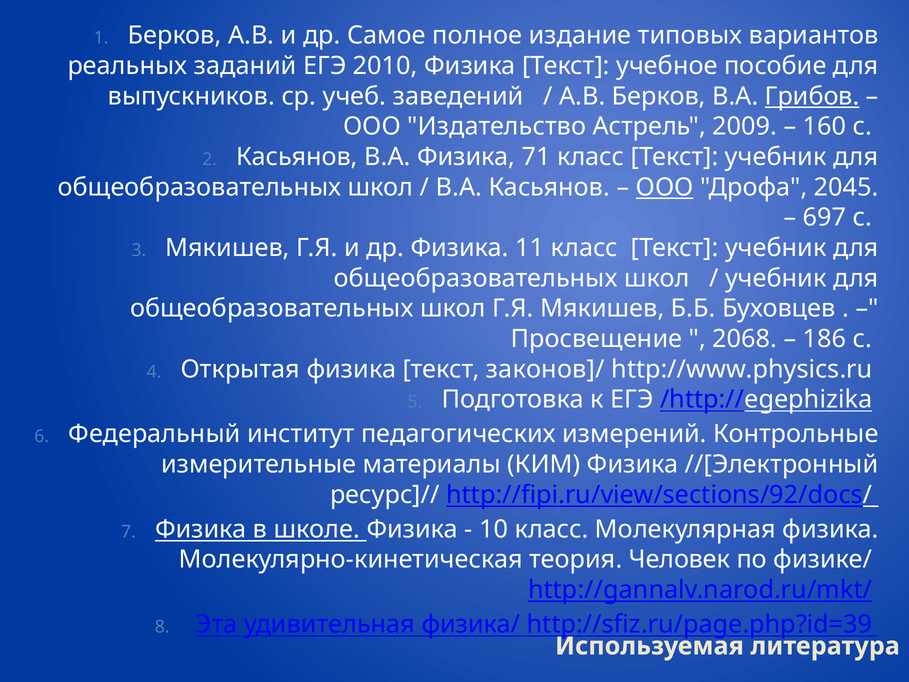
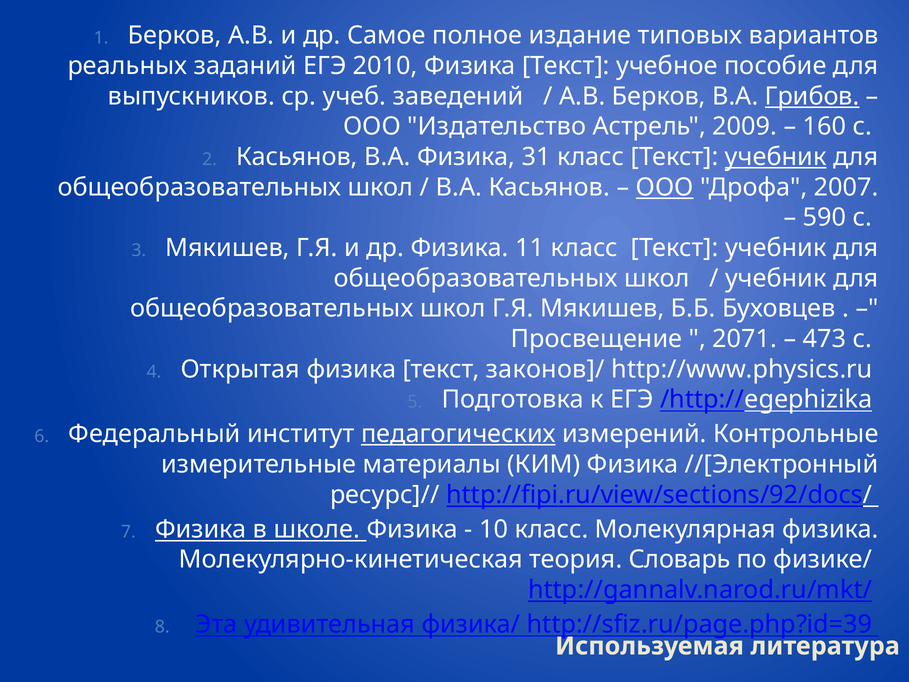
71: 71 -> 31 (536, 157)
учебник underline: none -> present (776, 157)
2045: 2045 -> 2007 (846, 187)
697: 697 -> 590 (825, 217)
2068: 2068 -> 2071 (745, 339)
186: 186 -> 473 (824, 339)
педагогических underline: none -> present (458, 434)
Человек: Человек -> Словарь (680, 559)
